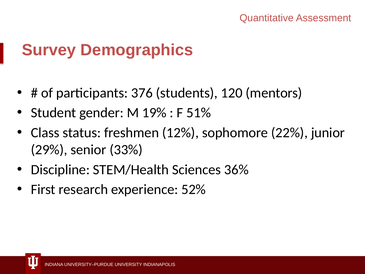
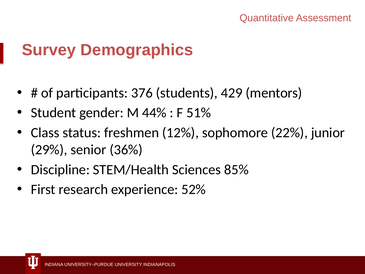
120: 120 -> 429 (232, 93)
19%: 19% -> 44% (154, 113)
33%: 33% -> 36% (126, 150)
36%: 36% -> 85% (236, 169)
